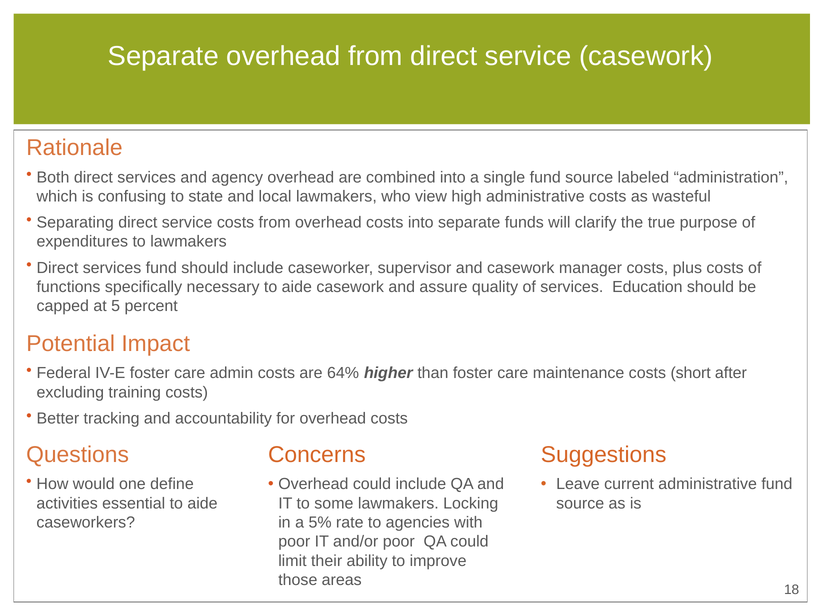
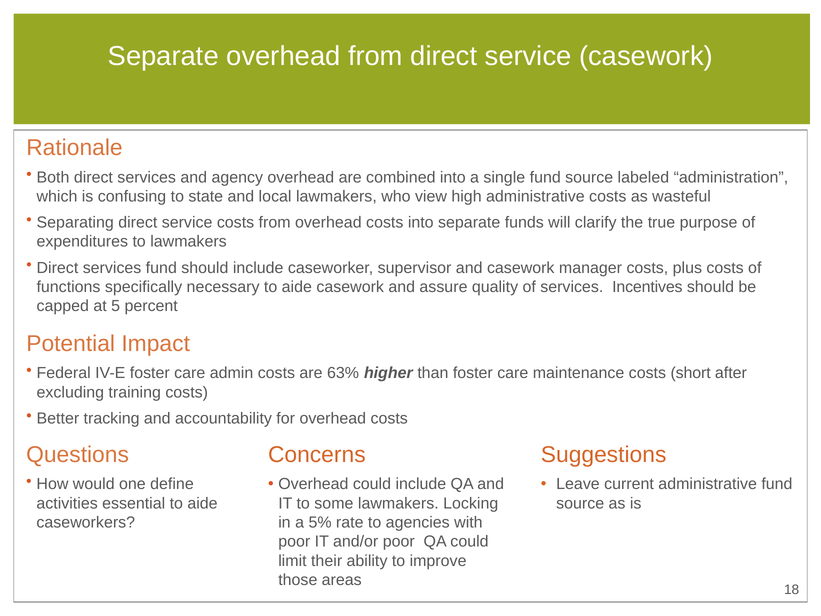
Education: Education -> Incentives (647, 287)
64%: 64% -> 63% (343, 373)
